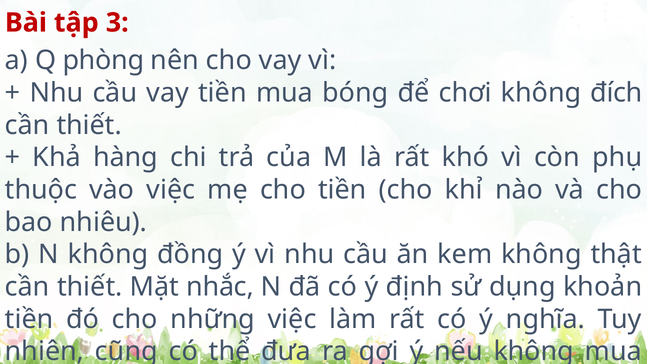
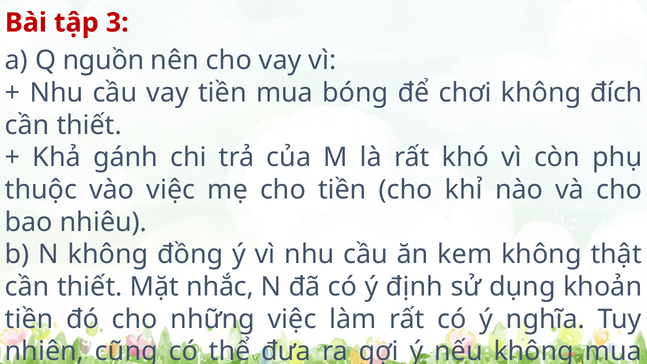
phòng: phòng -> nguồn (103, 60)
hàng: hàng -> gánh (126, 157)
